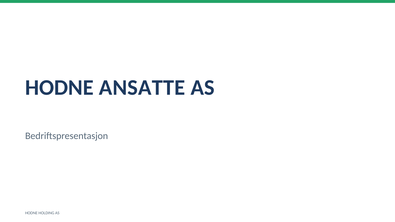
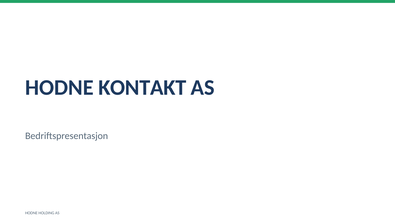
ANSATTE: ANSATTE -> KONTAKT (142, 88)
